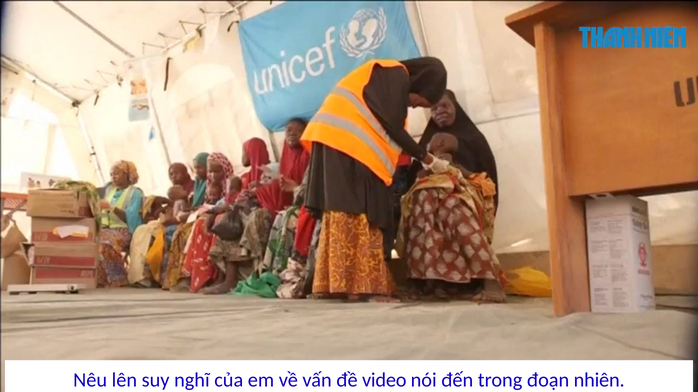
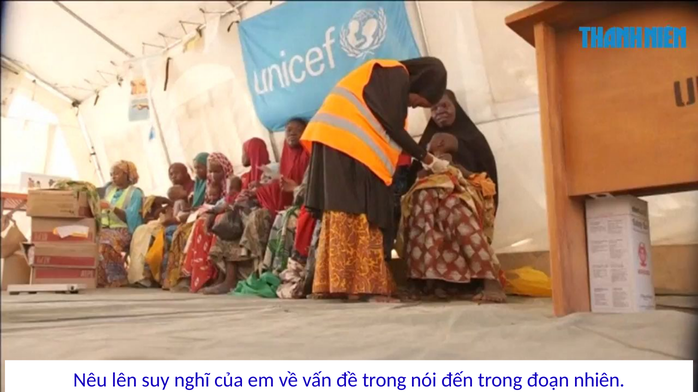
đề video: video -> trong (384, 381)
